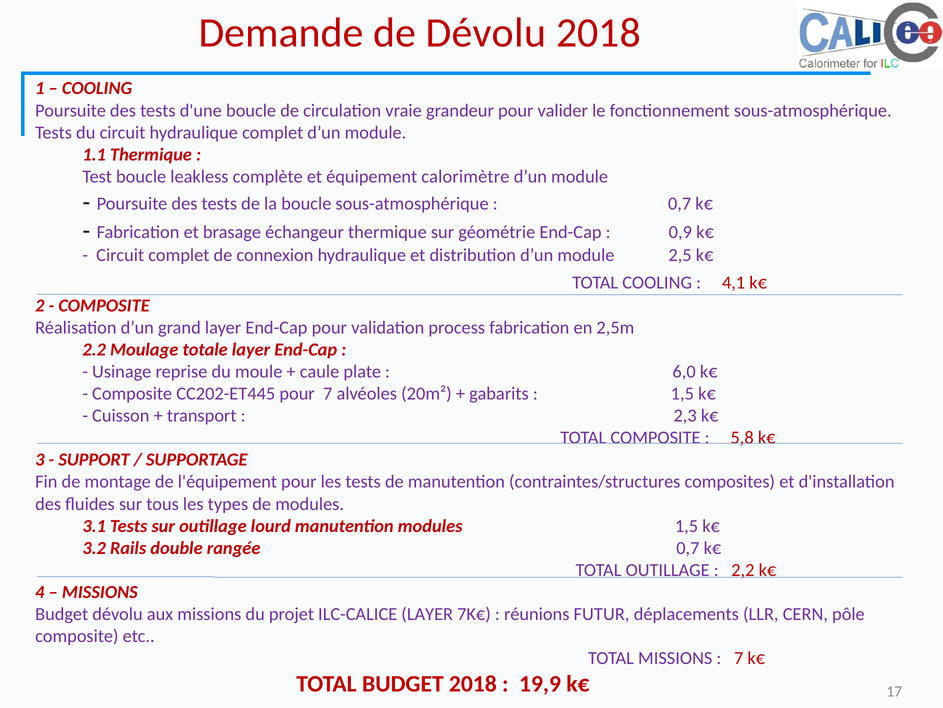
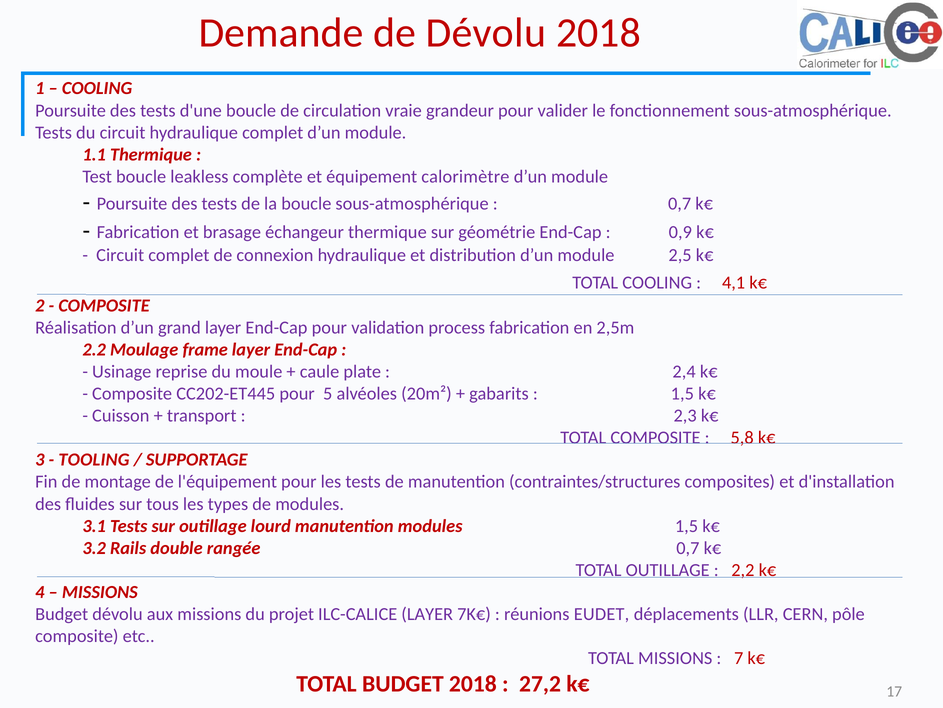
totale: totale -> frame (205, 349)
6,0: 6,0 -> 2,4 (684, 371)
pour 7: 7 -> 5 (328, 393)
SUPPORT: SUPPORT -> TOOLING (94, 459)
FUTUR: FUTUR -> EUDET (602, 614)
19,9: 19,9 -> 27,2 (540, 683)
